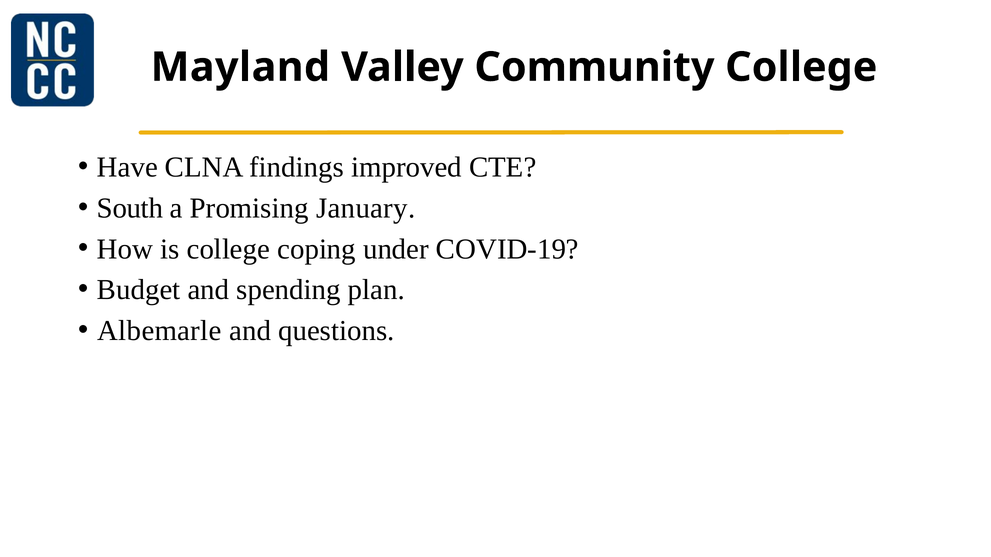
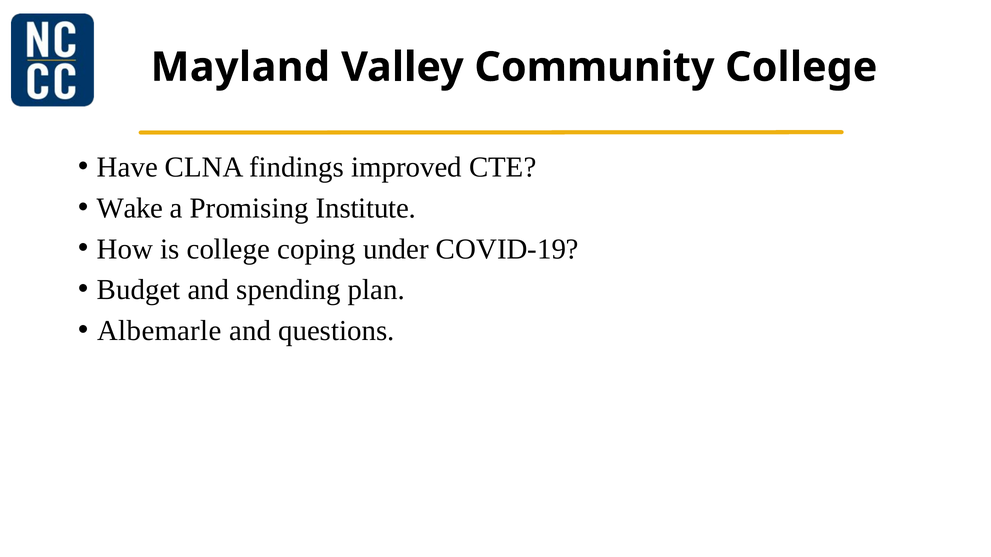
South: South -> Wake (130, 208)
January: January -> Institute (366, 208)
